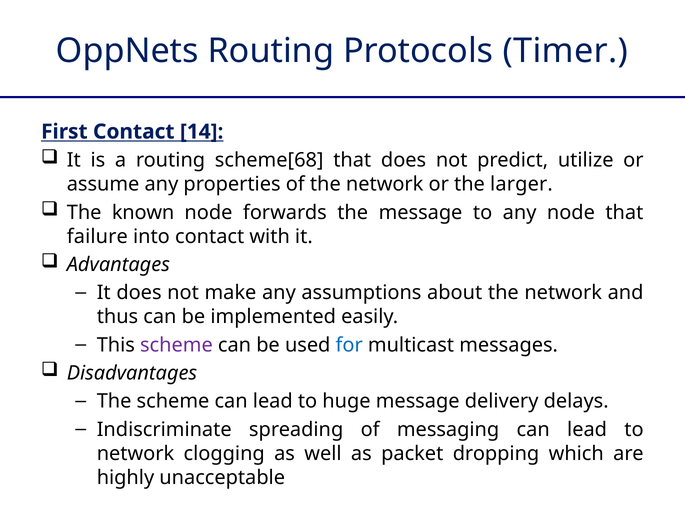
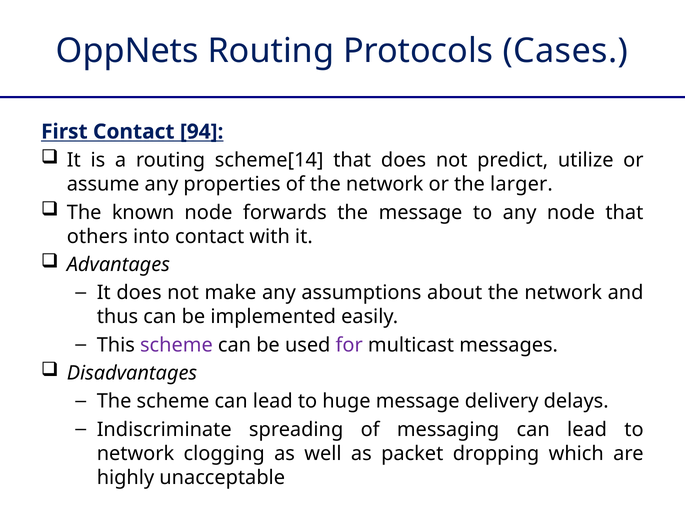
Timer: Timer -> Cases (565, 51)
14: 14 -> 94 (202, 132)
scheme[68: scheme[68 -> scheme[14 (269, 160)
failure: failure -> others (97, 236)
for colour: blue -> purple (349, 345)
